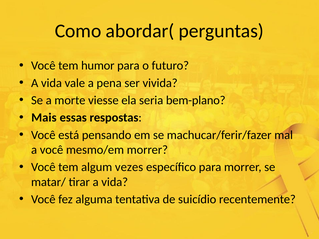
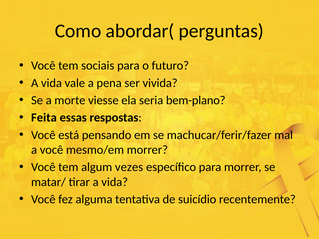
humor: humor -> sociais (98, 66)
Mais: Mais -> Feita (44, 118)
